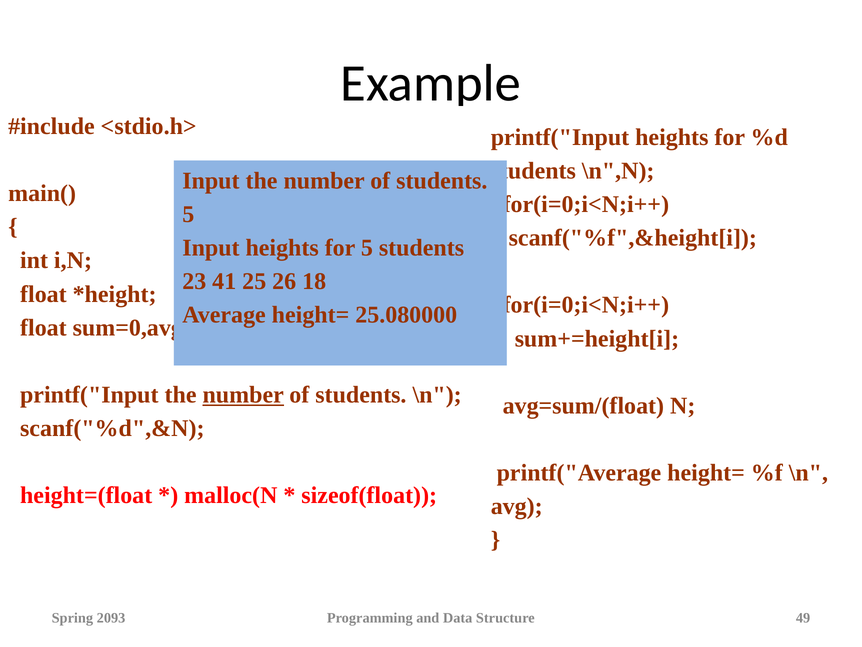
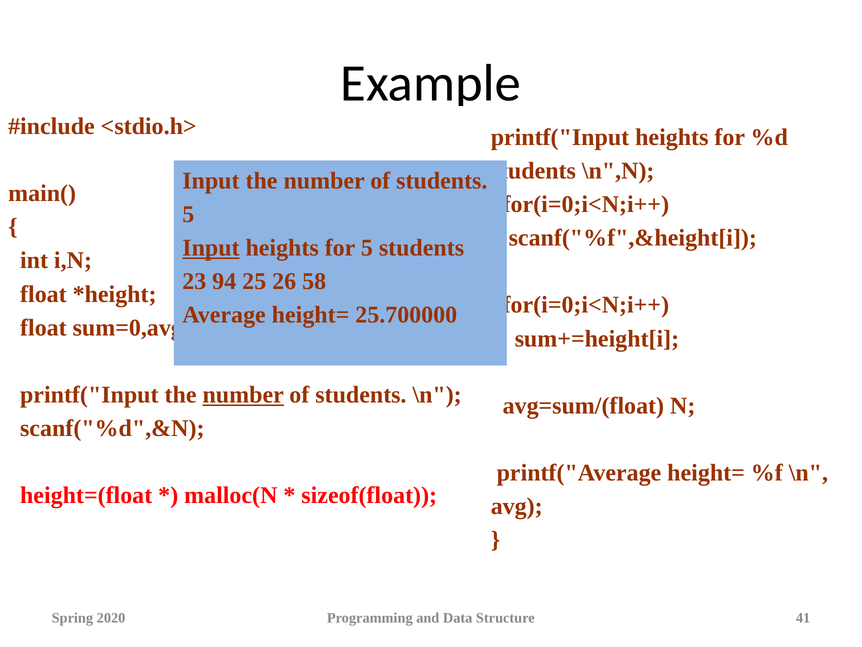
Input underline: none -> present (211, 248)
41: 41 -> 94 (224, 281)
18: 18 -> 58 (314, 281)
25.080000: 25.080000 -> 25.700000 (406, 315)
2093: 2093 -> 2020 (111, 617)
49: 49 -> 41 (803, 617)
